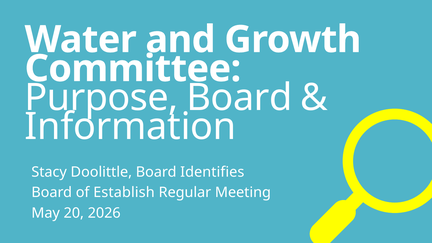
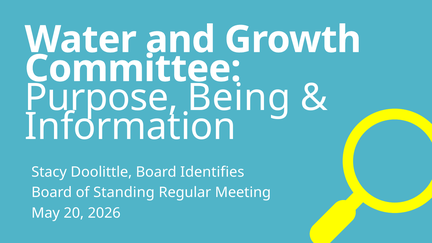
Purpose Board: Board -> Being (239, 98)
Establish: Establish -> Standing (124, 193)
